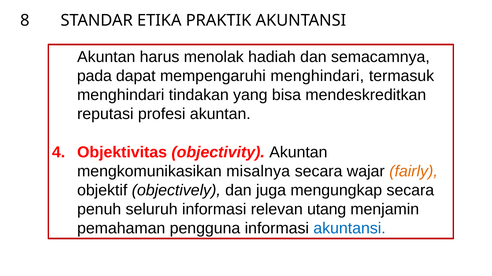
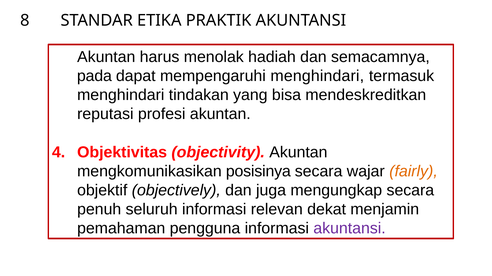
misalnya: misalnya -> posisinya (258, 172)
utang: utang -> dekat (327, 210)
akuntansi colour: blue -> purple (350, 229)
